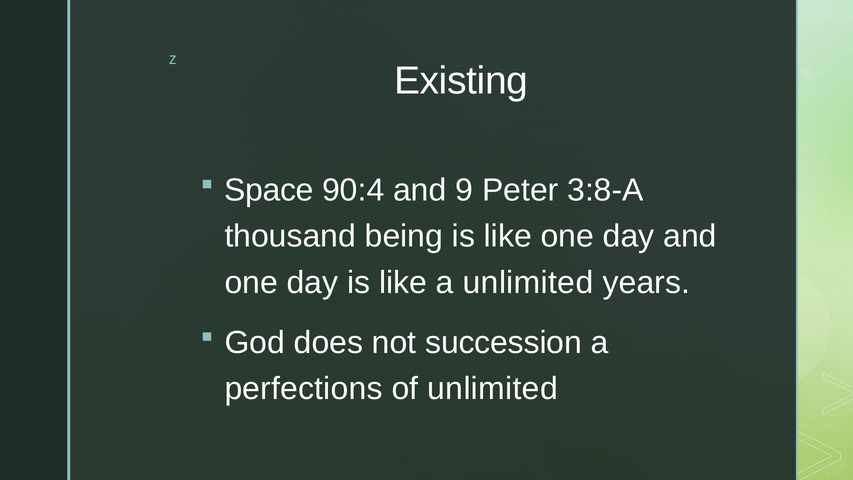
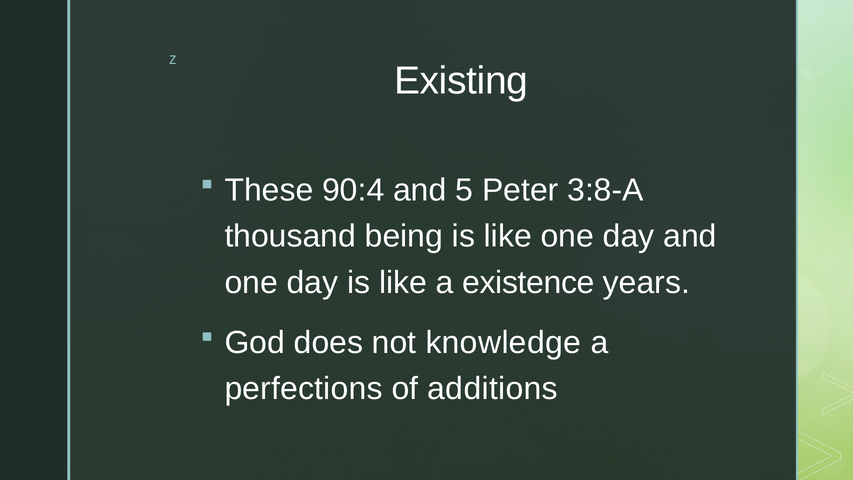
Space: Space -> These (269, 190)
9: 9 -> 5 (464, 190)
a unlimited: unlimited -> existence (528, 282)
succession: succession -> knowledge (503, 343)
of unlimited: unlimited -> additions (493, 389)
